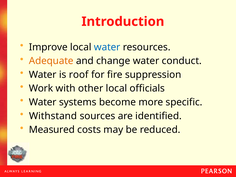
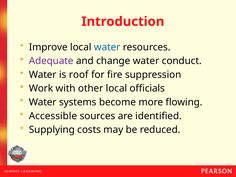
Adequate colour: orange -> purple (51, 61)
specific: specific -> flowing (184, 102)
Withstand: Withstand -> Accessible (53, 116)
Measured: Measured -> Supplying (52, 130)
